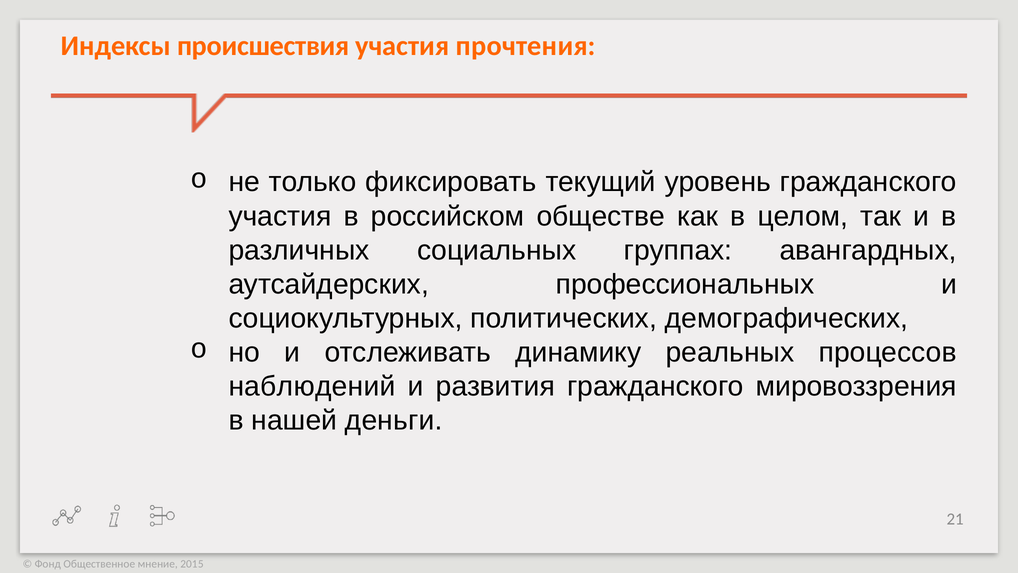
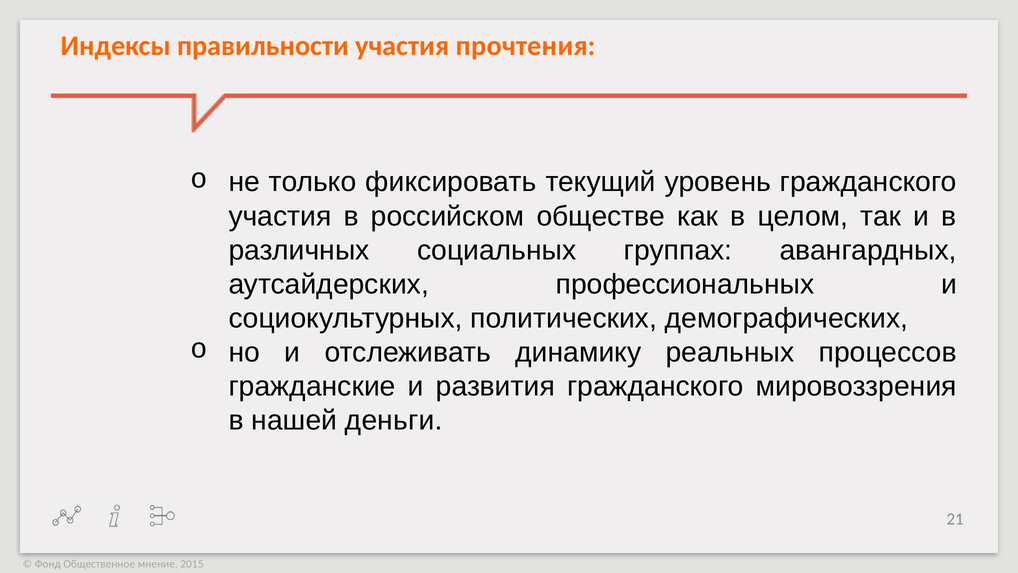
происшествия: происшествия -> правильности (263, 46)
наблюдений: наблюдений -> гражданские (312, 386)
